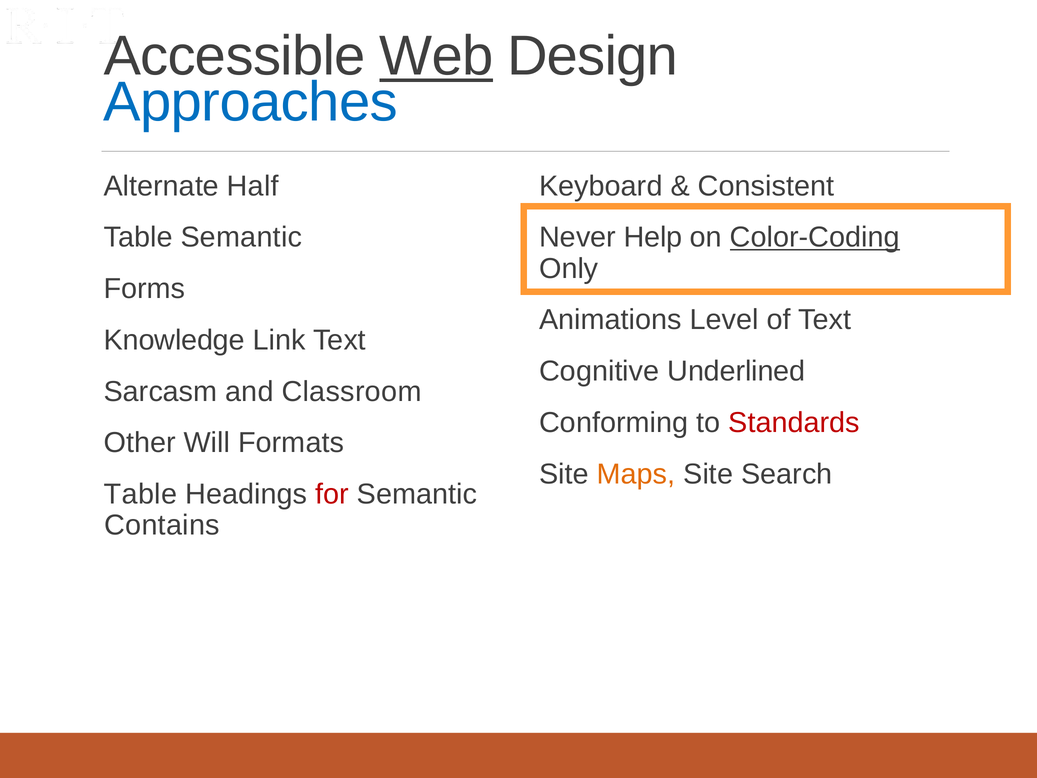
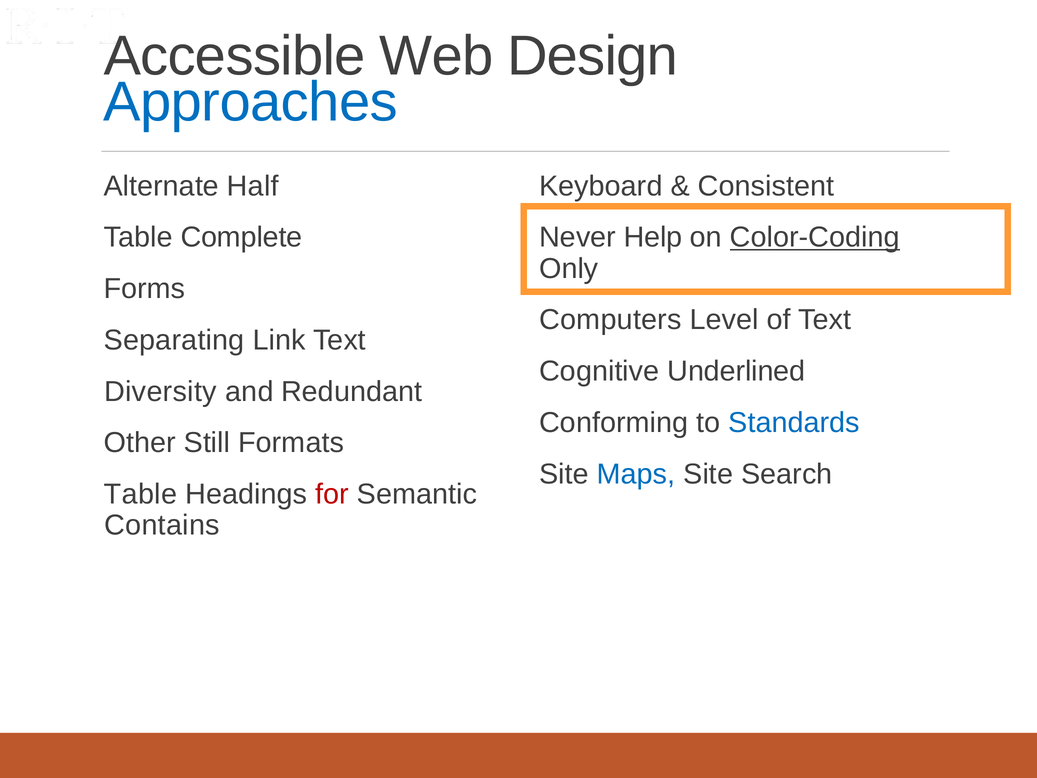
Web underline: present -> none (437, 56)
Table Semantic: Semantic -> Complete (242, 237)
Animations: Animations -> Computers (610, 320)
Knowledge: Knowledge -> Separating (174, 340)
Sarcasm: Sarcasm -> Diversity (160, 391)
Classroom: Classroom -> Redundant (352, 391)
Standards colour: red -> blue (794, 423)
Will: Will -> Still (207, 443)
Maps colour: orange -> blue (636, 474)
